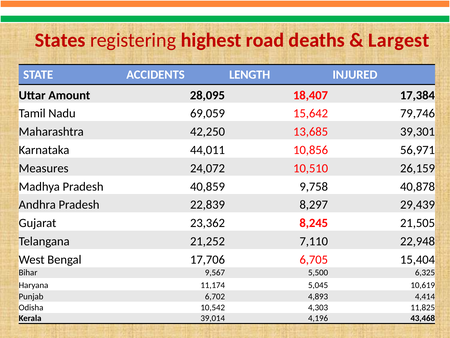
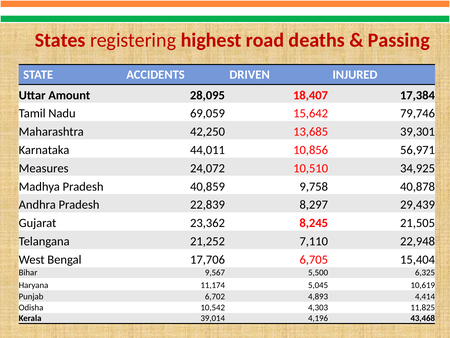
Largest: Largest -> Passing (399, 40)
LENGTH: LENGTH -> DRIVEN (250, 75)
26,159: 26,159 -> 34,925 (418, 168)
